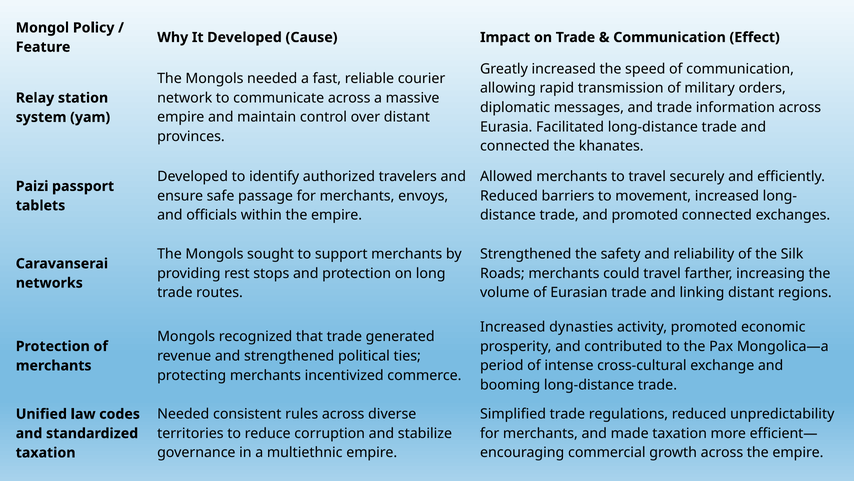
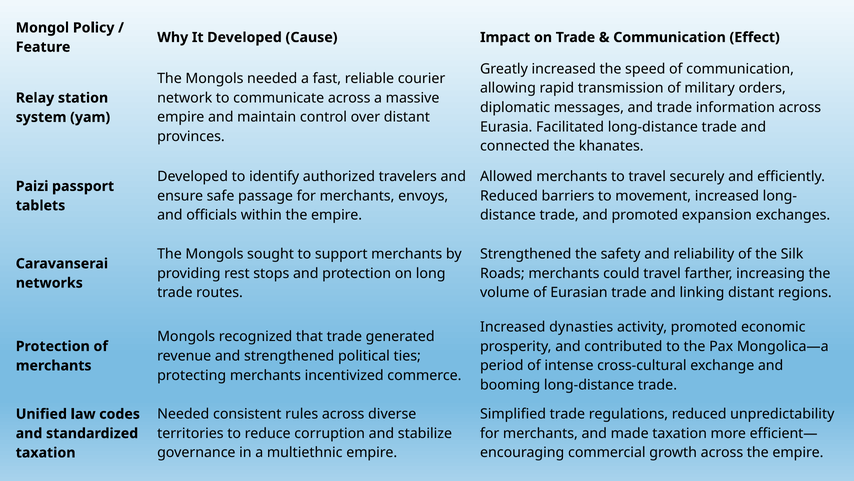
promoted connected: connected -> expansion (717, 215)
